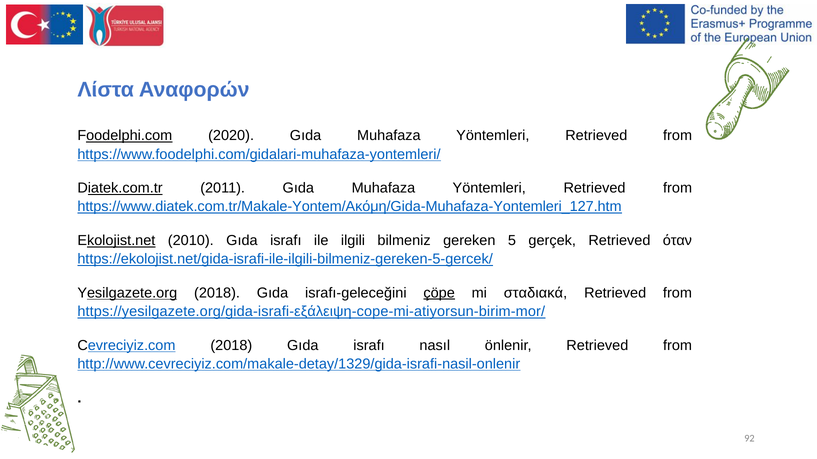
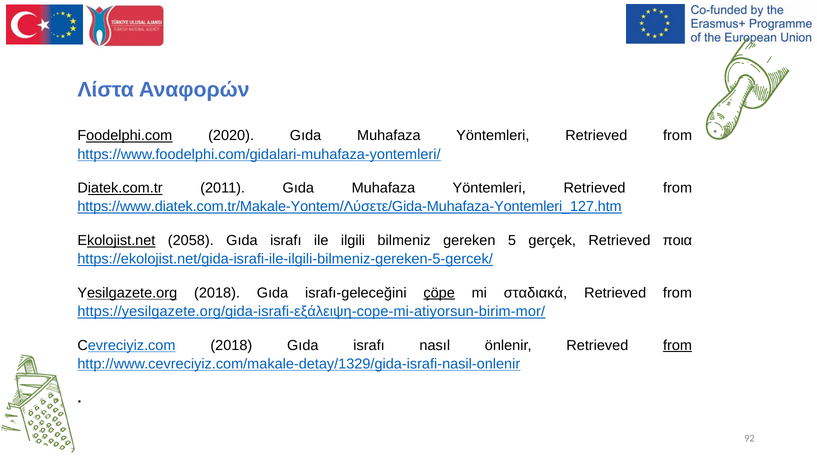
https://www.diatek.com.tr/Makale-Yontem/Ακόμη/Gida-Muhafaza-Yontemleri_127.htm: https://www.diatek.com.tr/Makale-Yontem/Ακόμη/Gida-Muhafaza-Yontemleri_127.htm -> https://www.diatek.com.tr/Makale-Yontem/Λύσετε/Gida-Muhafaza-Yontemleri_127.htm (350, 207)
2010: 2010 -> 2058 (191, 241)
όταν: όταν -> ποια (677, 241)
from underline: none -> present (678, 346)
